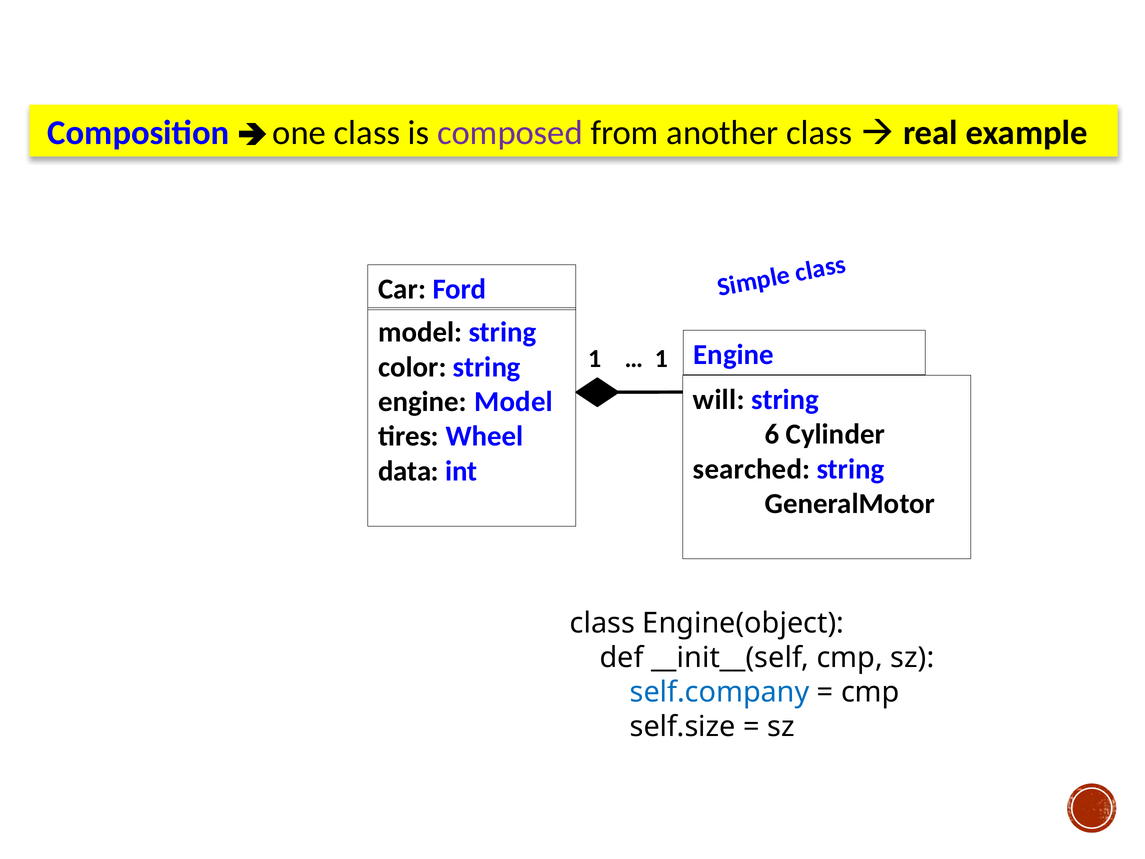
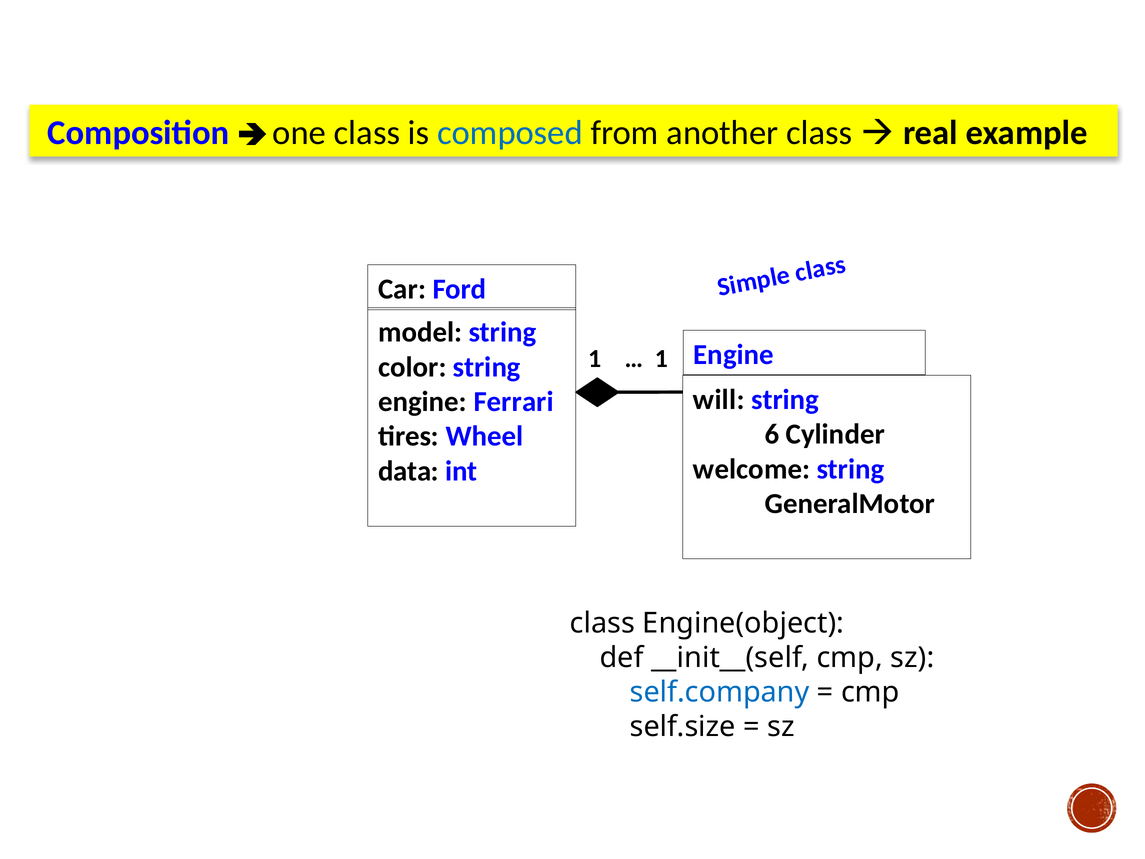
composed colour: purple -> blue (510, 133)
engine Model: Model -> Ferrari (514, 402)
searched: searched -> welcome (752, 469)
